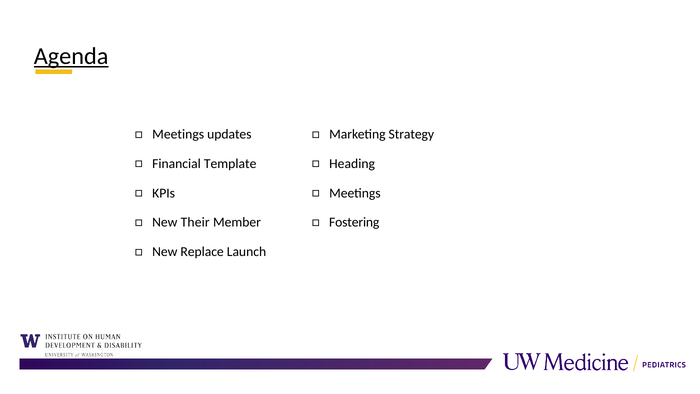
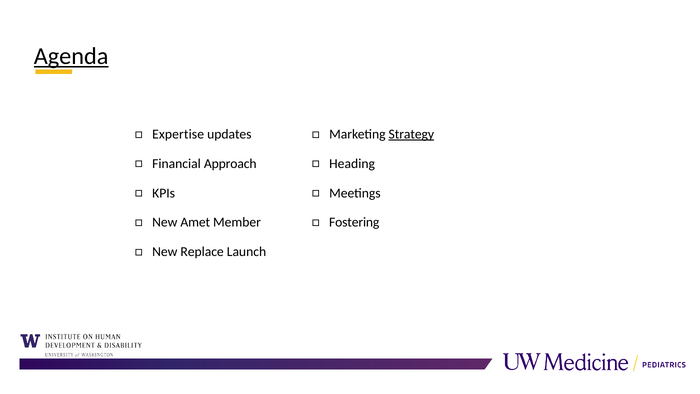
Meetings: Meetings -> Expertise (178, 134)
Strategy underline: none -> present (411, 134)
Template: Template -> Approach (230, 164)
Their: Their -> Amet (195, 222)
